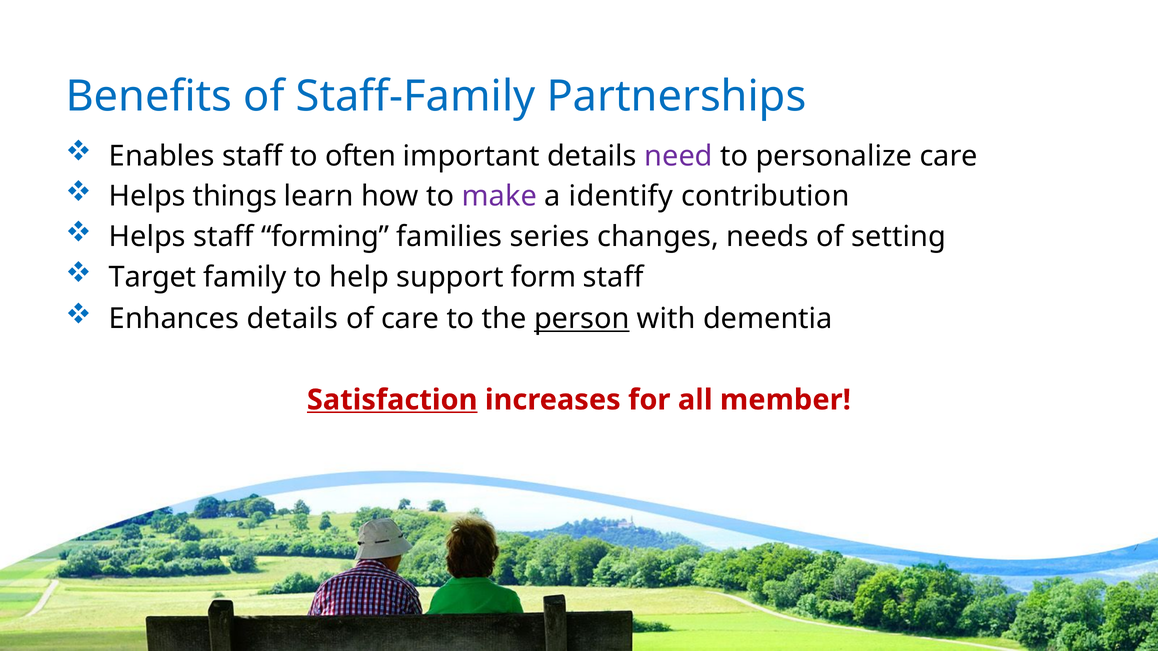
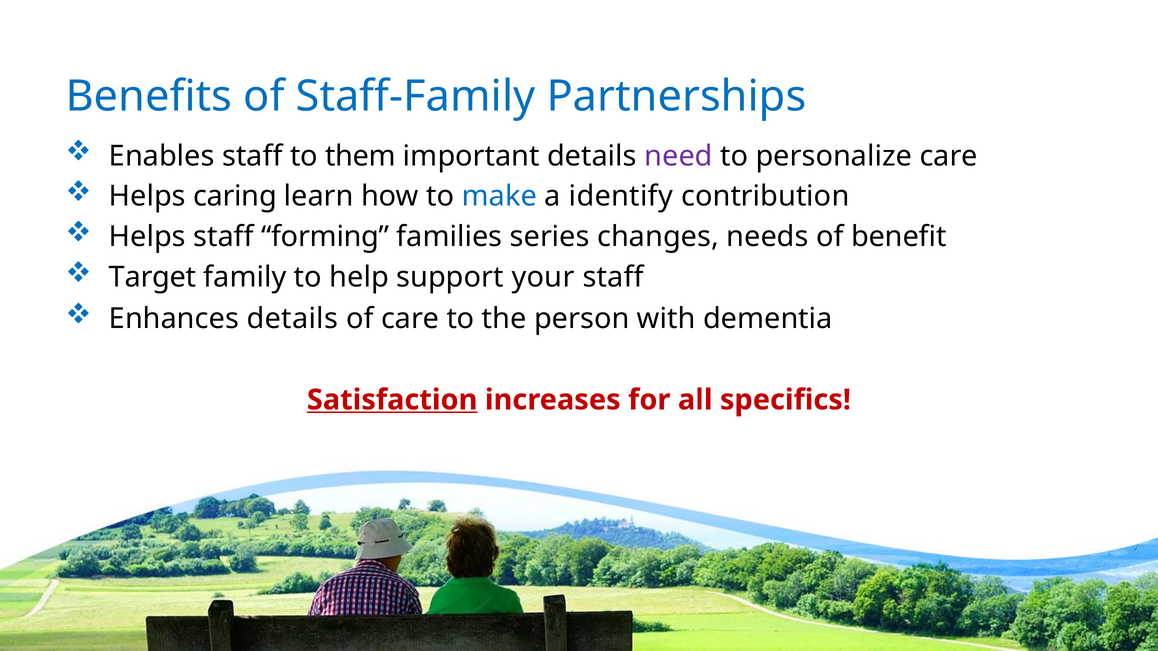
often: often -> them (361, 156)
things: things -> caring (235, 197)
make colour: purple -> blue (499, 197)
setting: setting -> benefit (899, 237)
form: form -> your (543, 278)
person underline: present -> none (582, 319)
member: member -> specifics (785, 400)
